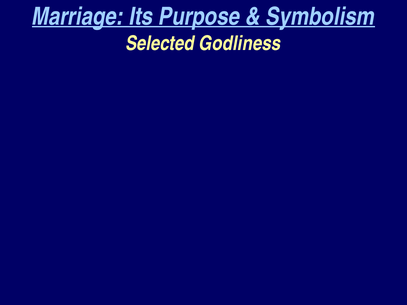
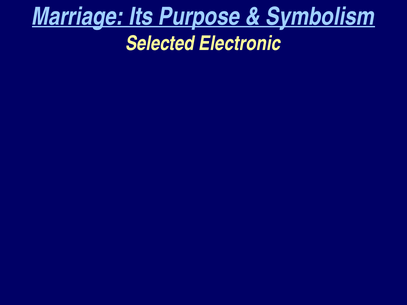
Godliness: Godliness -> Electronic (240, 43)
